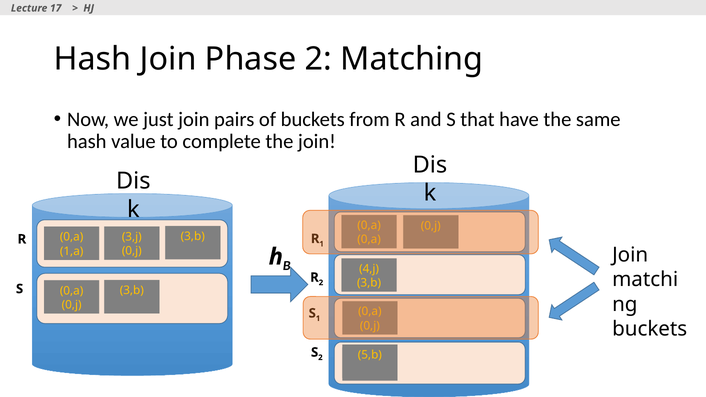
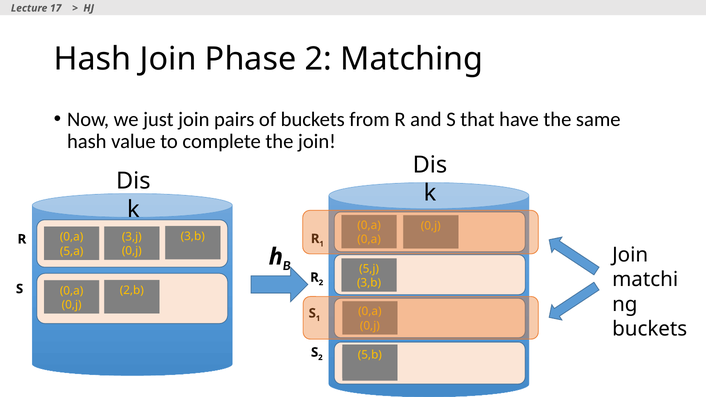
1,a: 1,a -> 5,a (72, 251)
4,j: 4,j -> 5,j (369, 269)
3,b: 3,b -> 2,b (132, 291)
